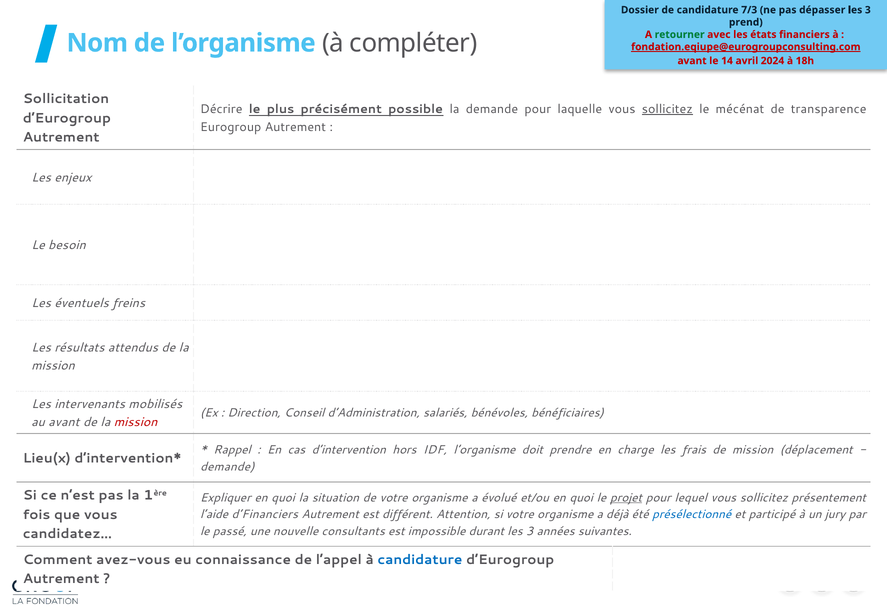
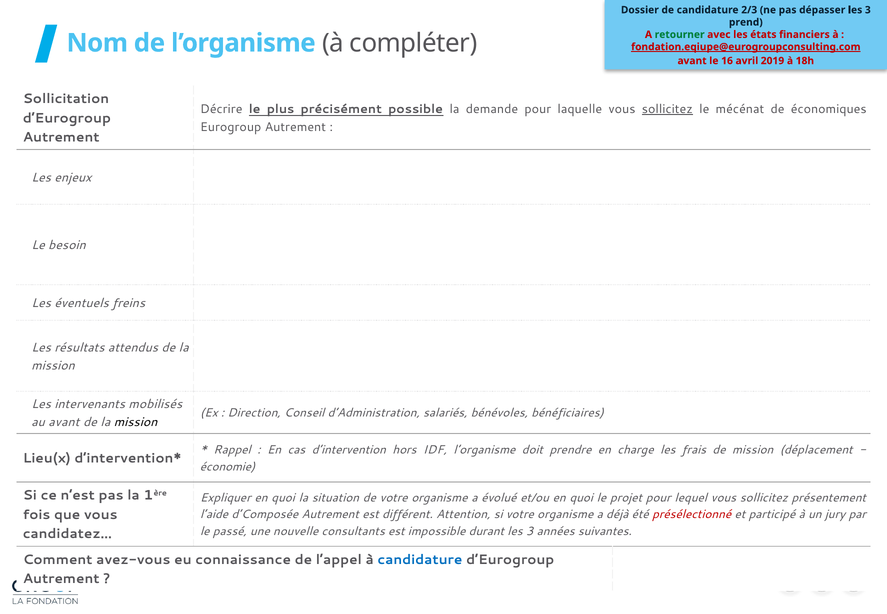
7/3: 7/3 -> 2/3 (749, 10)
14: 14 -> 16 (727, 61)
2024: 2024 -> 2019 (772, 61)
transparence: transparence -> économiques (829, 109)
mission colour: red -> black (136, 422)
demande: demande -> économie (228, 467)
projet underline: present -> none (626, 498)
d’Financiers: d’Financiers -> d’Composée (265, 515)
présélectionné colour: blue -> red (692, 515)
